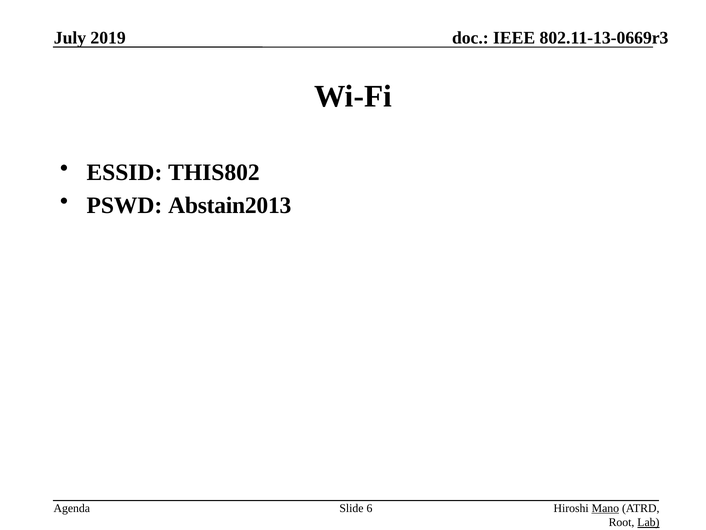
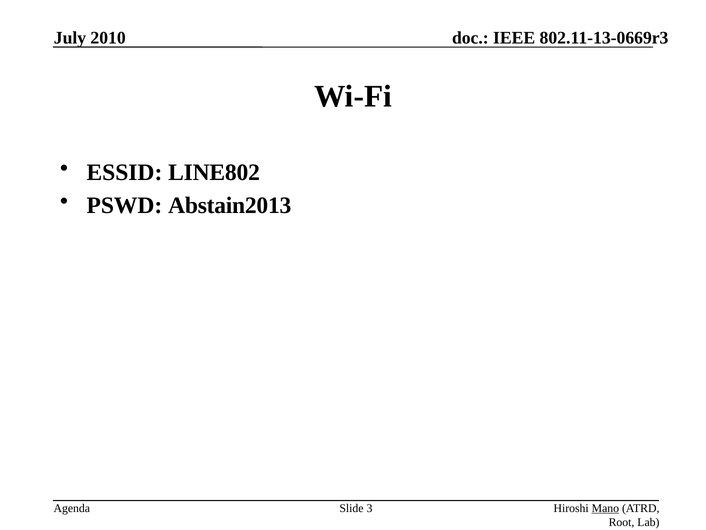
2019: 2019 -> 2010 (108, 38)
THIS802: THIS802 -> LINE802 (214, 172)
6: 6 -> 3 (369, 508)
Lab underline: present -> none (648, 522)
